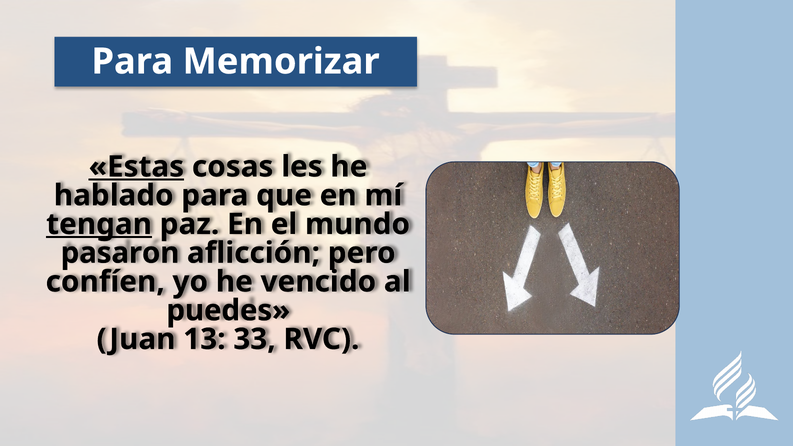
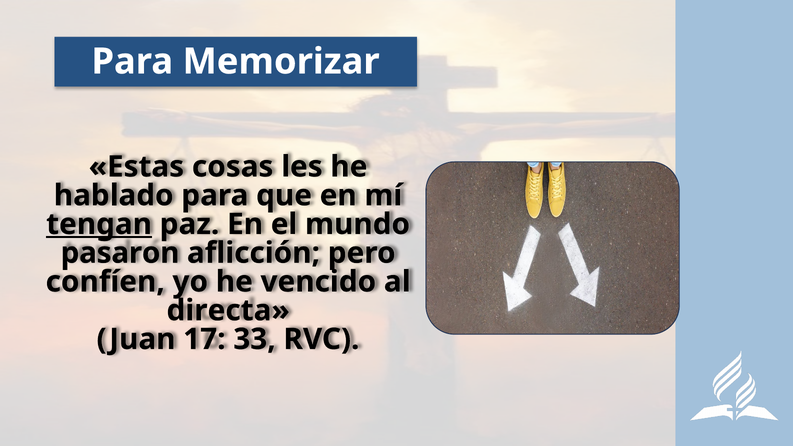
Estas underline: present -> none (136, 167)
puedes: puedes -> directa (228, 311)
13: 13 -> 17 (204, 339)
